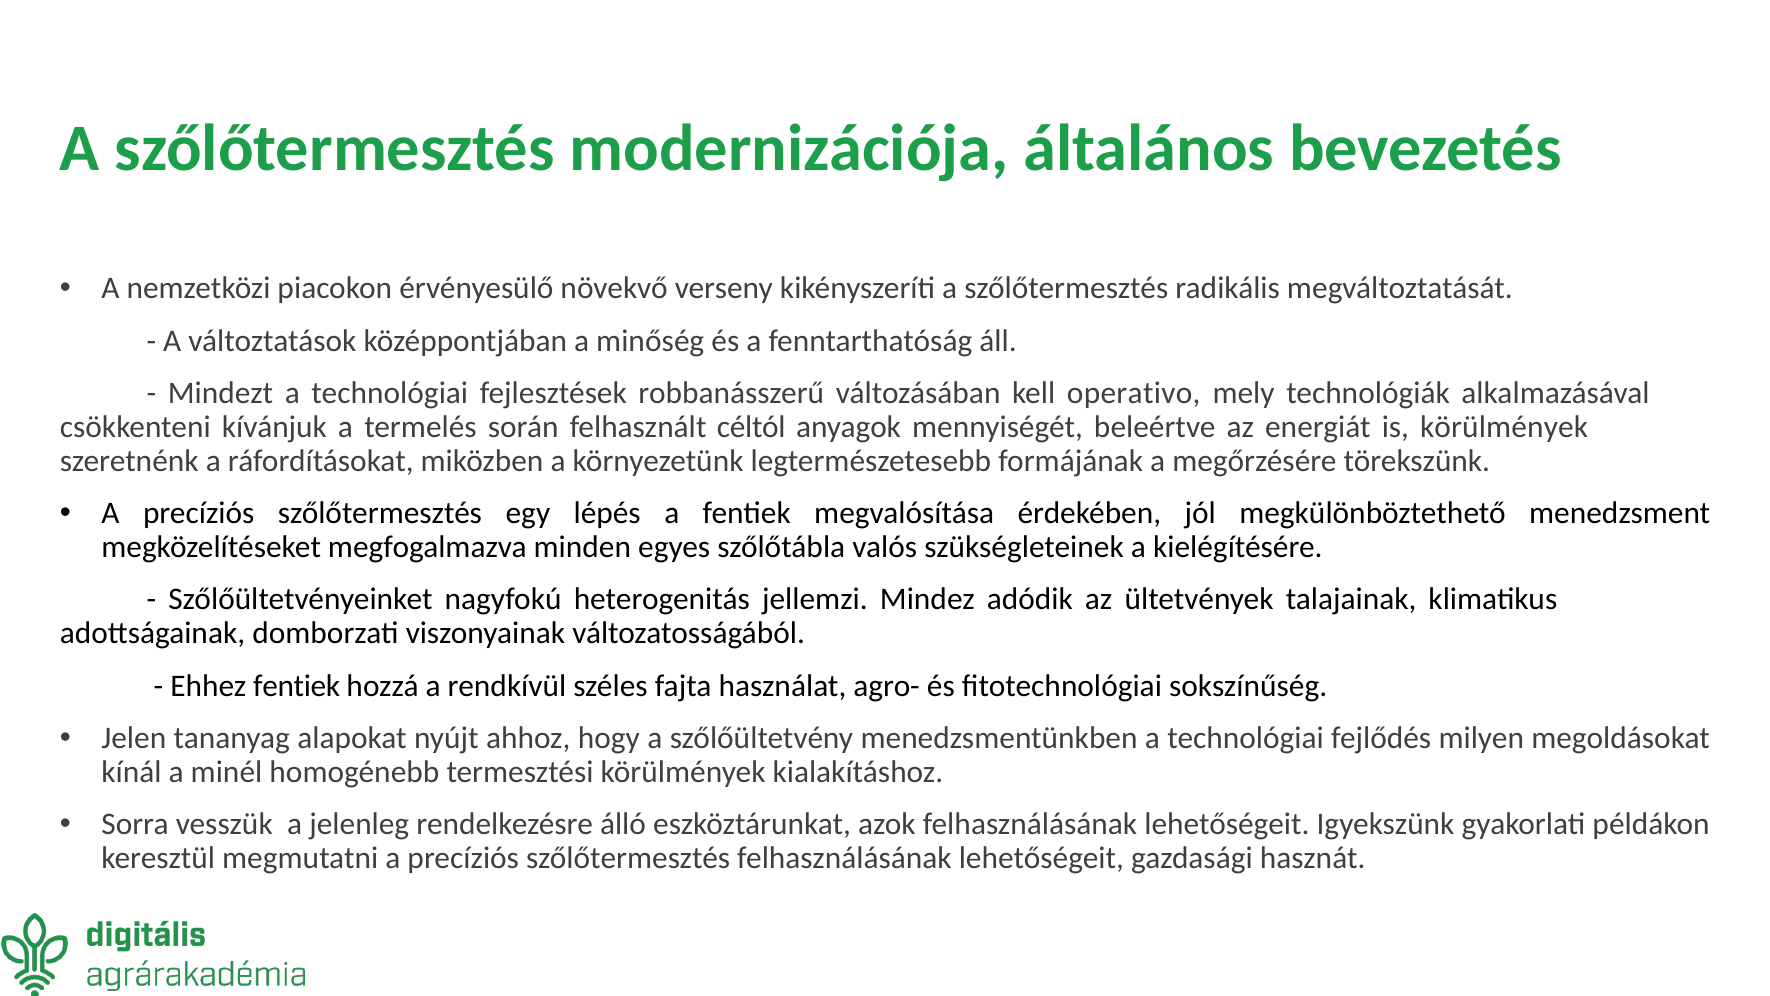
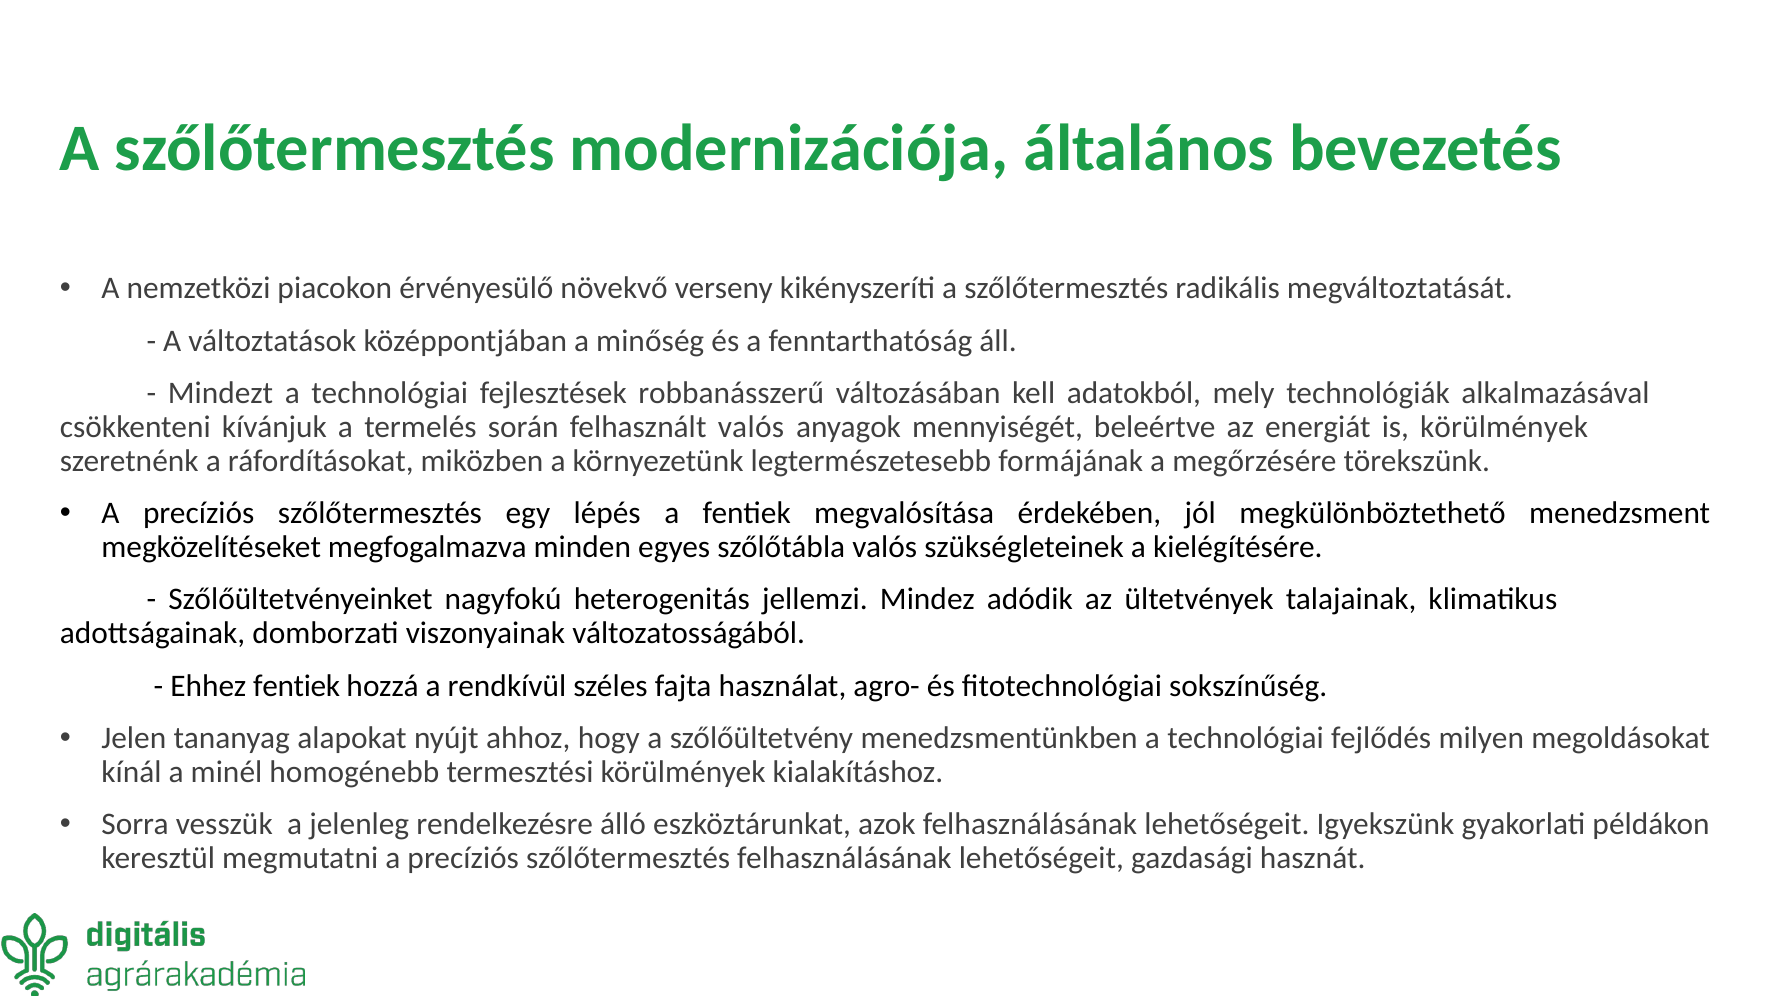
operativo: operativo -> adatokból (1134, 393)
felhasznált céltól: céltól -> valós (751, 427)
